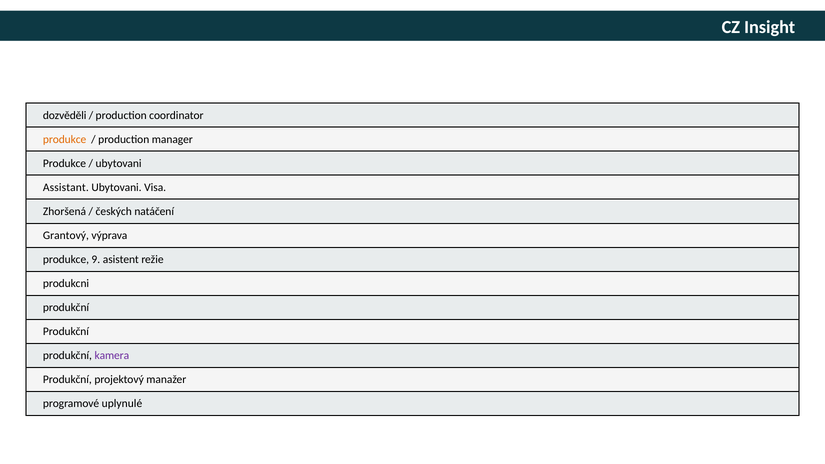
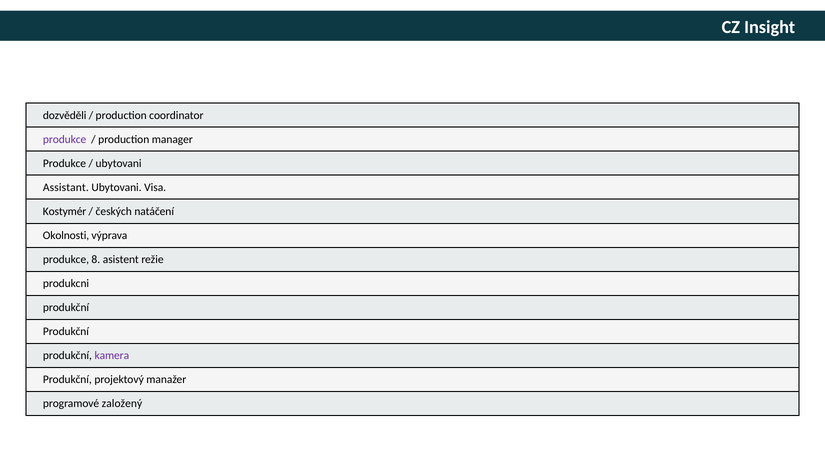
produkce colour: orange -> purple (65, 139)
Zhoršená: Zhoršená -> Kostymér (65, 211)
Grantový: Grantový -> Okolnosti (66, 235)
9: 9 -> 8 (96, 259)
uplynulé: uplynulé -> založený (122, 404)
